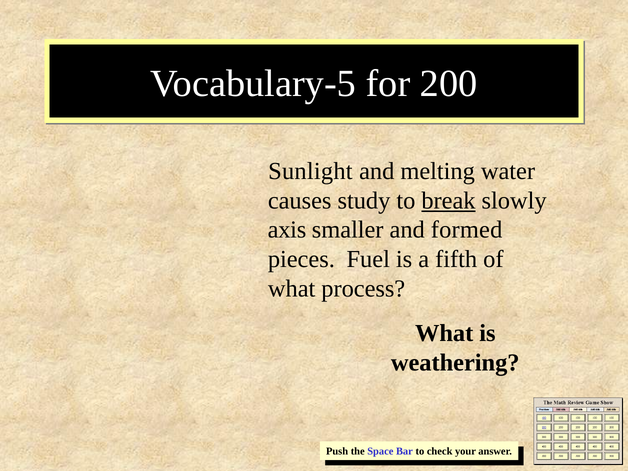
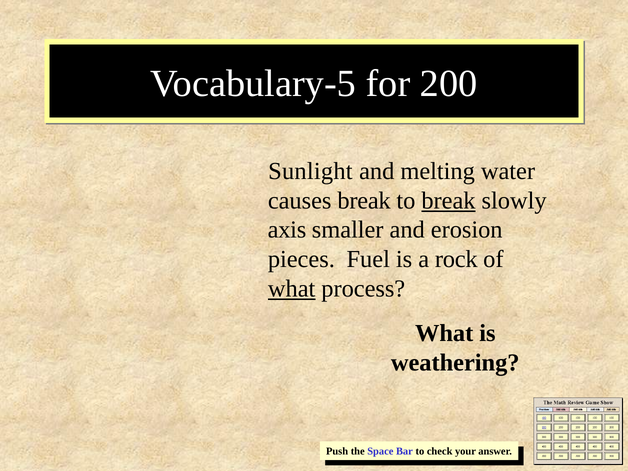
causes study: study -> break (364, 201)
formed: formed -> erosion (467, 230)
fifth: fifth -> rock (456, 259)
what underline: none -> present (292, 289)
